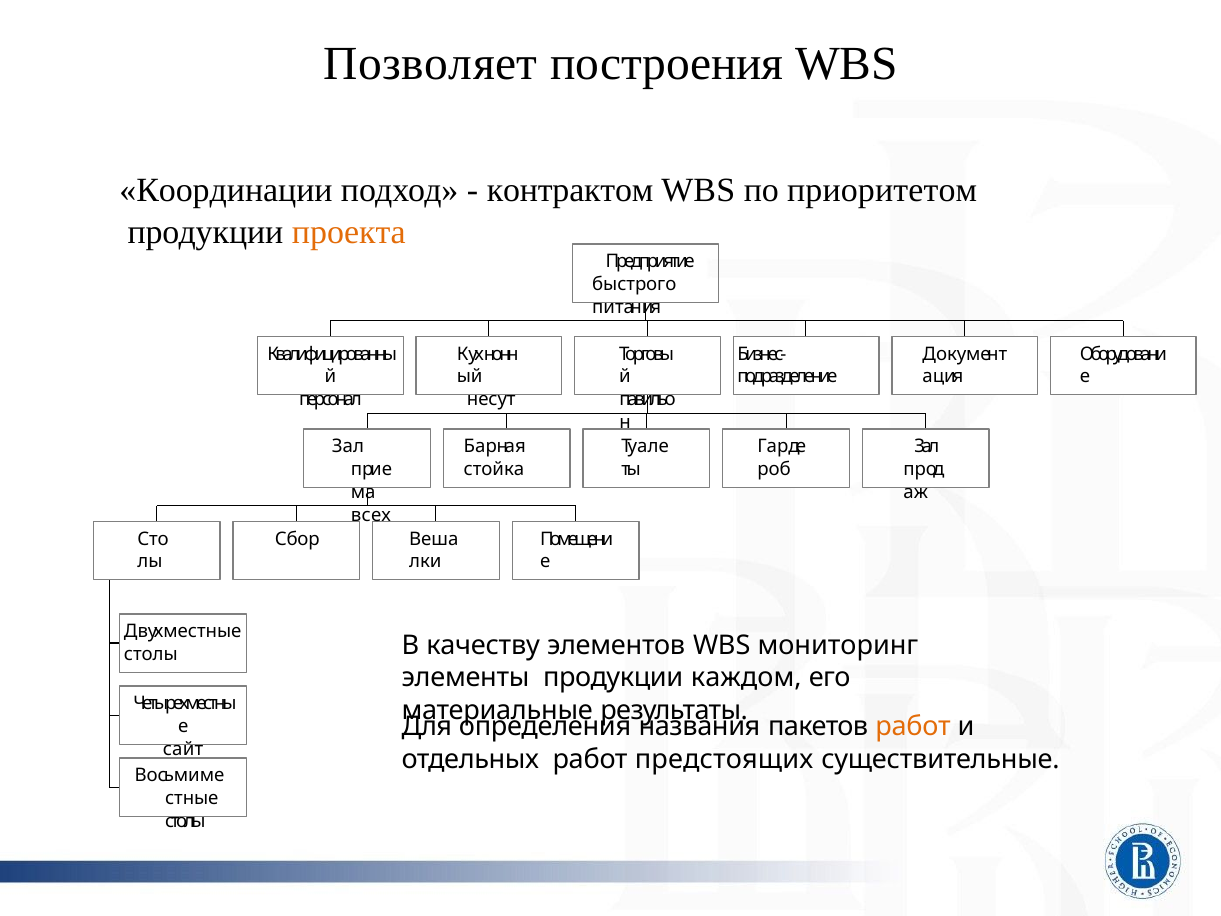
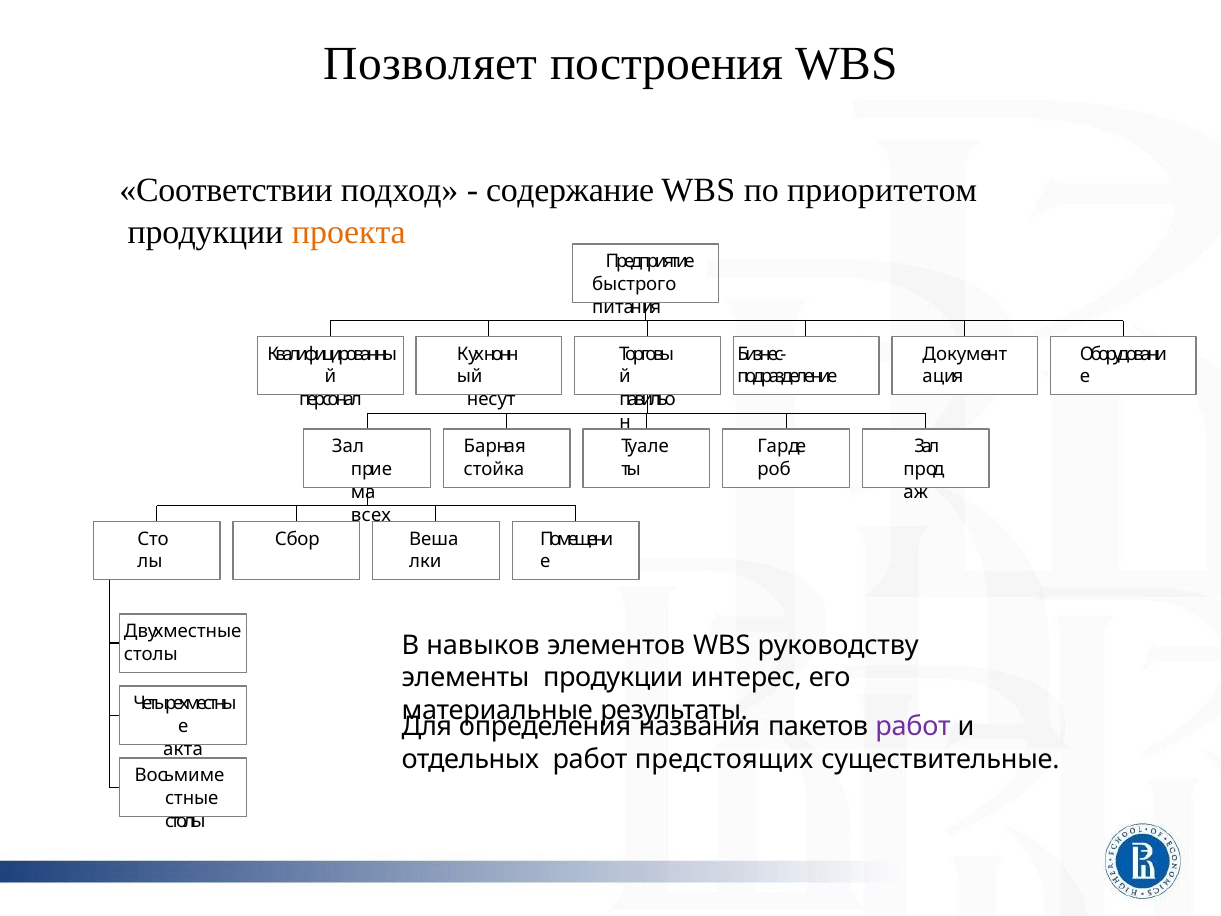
Координации: Координации -> Соответствии (226, 190)
контрактом: контрактом -> содержание (570, 190)
качеству: качеству -> навыков (483, 645)
мониторинг: мониторинг -> руководству (838, 645)
каждом: каждом -> интерес (746, 678)
работ colour: orange -> purple (913, 726)
сайт: сайт -> акта (183, 749)
